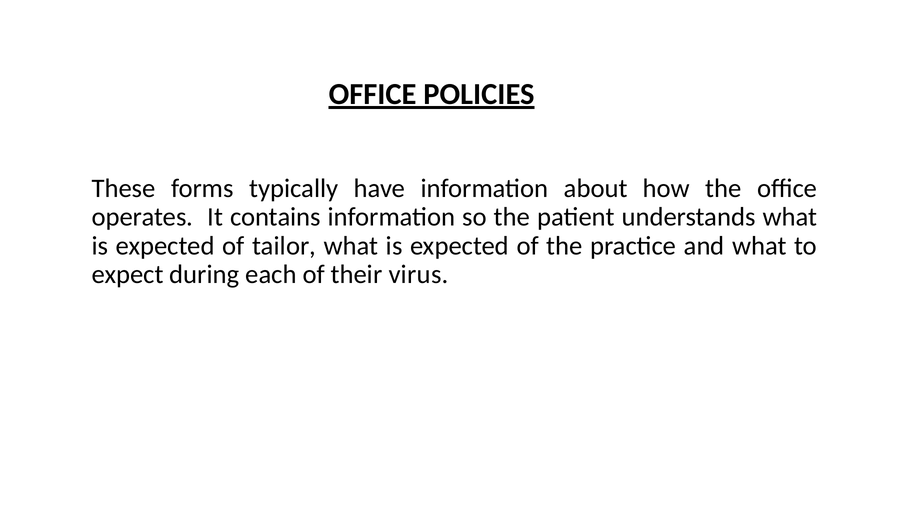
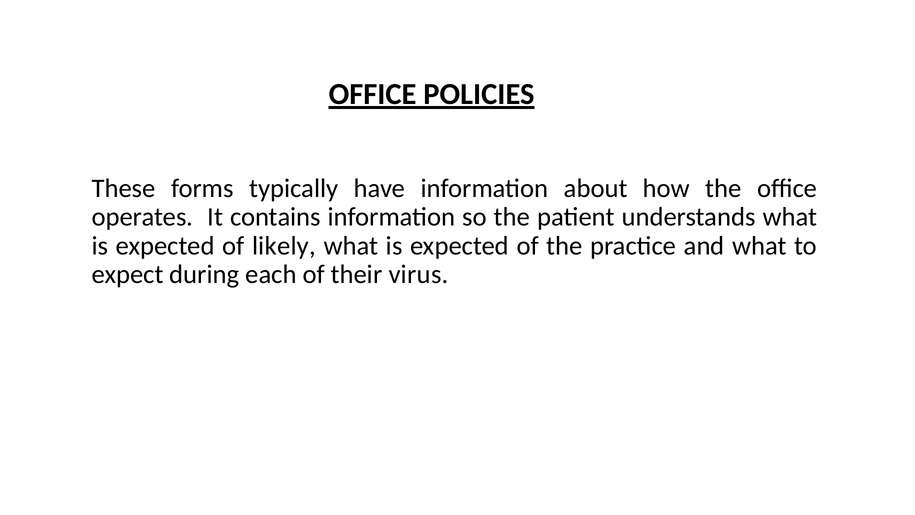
tailor: tailor -> likely (284, 246)
